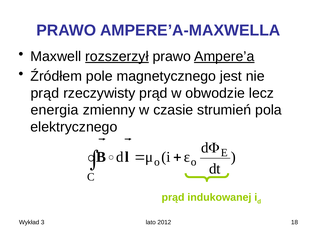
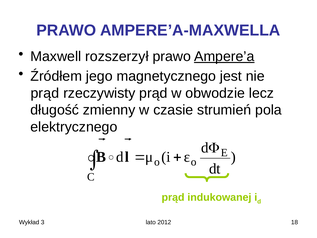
rozszerzył underline: present -> none (117, 56)
pole: pole -> jego (99, 76)
energia: energia -> długość (55, 110)
